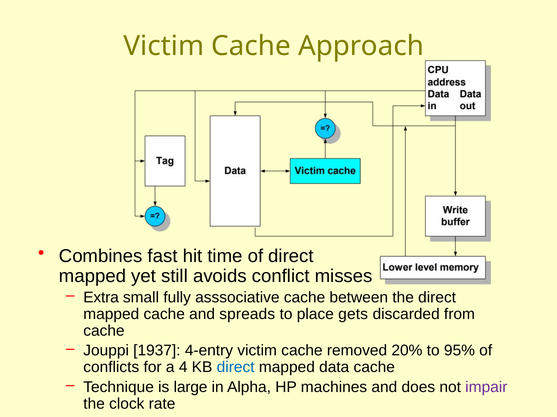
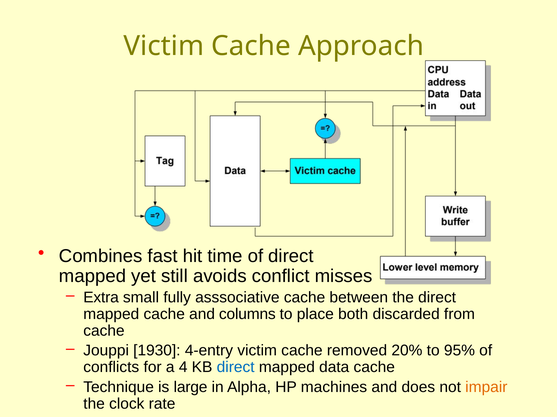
spreads: spreads -> columns (247, 315)
gets: gets -> both (353, 315)
1937: 1937 -> 1930 (157, 351)
impair colour: purple -> orange (486, 388)
